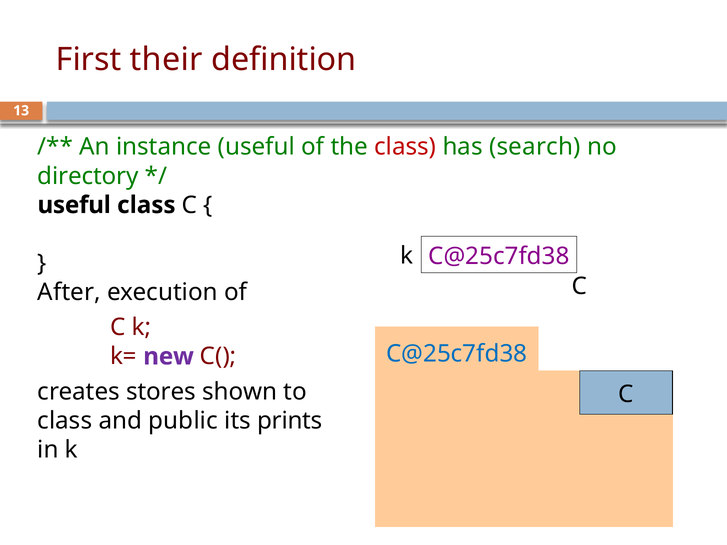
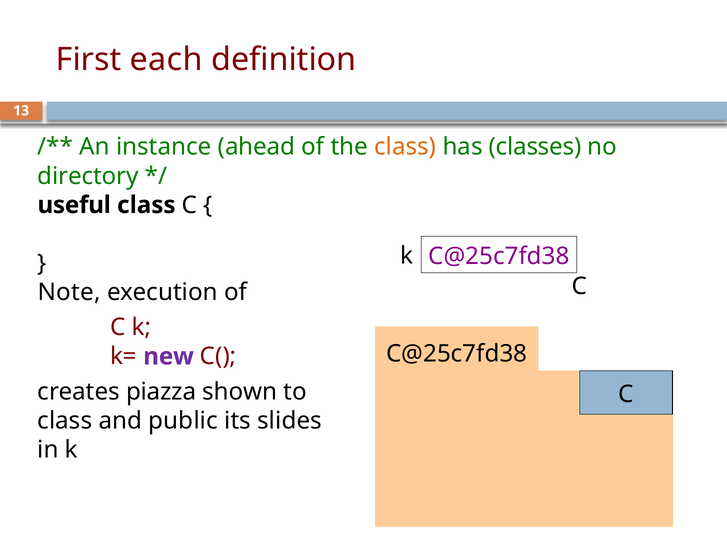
their: their -> each (166, 60)
instance useful: useful -> ahead (257, 147)
class colour: red -> orange (405, 147)
search: search -> classes (535, 147)
After: After -> Note (69, 292)
C@25c7fd38 colour: blue -> black (457, 354)
stores: stores -> piazza (161, 392)
prints: prints -> slides (290, 421)
